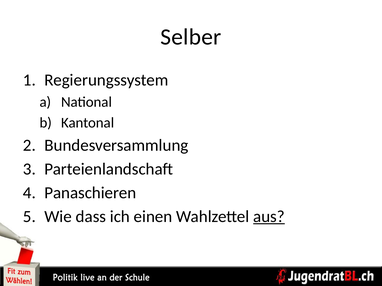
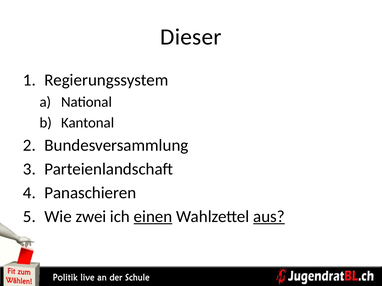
Selber: Selber -> Dieser (191, 37)
dass: dass -> zwei (91, 217)
einen underline: none -> present (153, 217)
